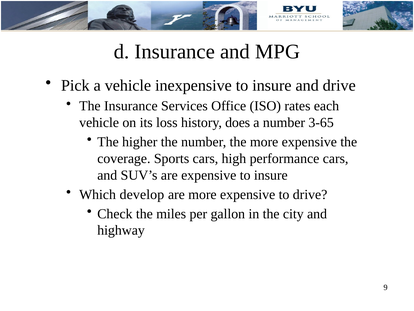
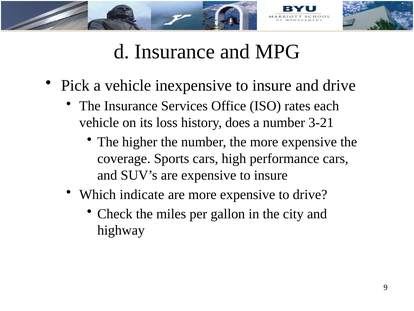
3-65: 3-65 -> 3-21 (321, 122)
develop: develop -> indicate (142, 194)
